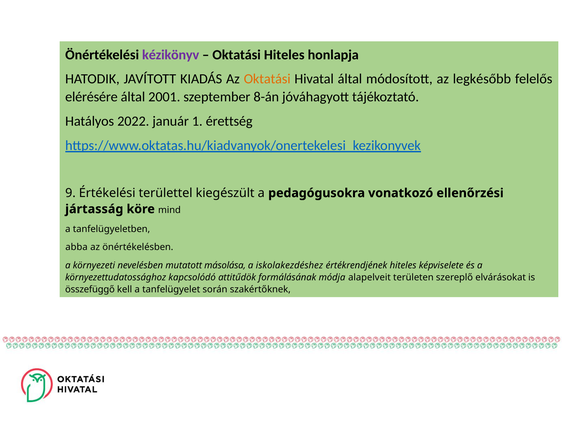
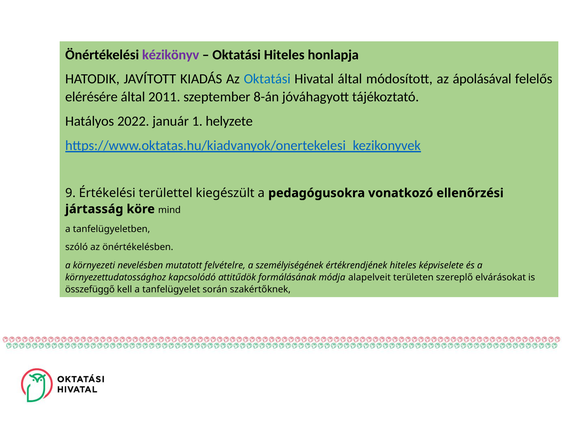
Oktatási colour: orange -> blue (267, 79)
legkésőbb: legkésőbb -> ápolásával (482, 79)
2001: 2001 -> 2011 (164, 97)
érettség: érettség -> helyzete (229, 121)
abba: abba -> szóló (77, 247)
másolása: másolása -> felvételre (225, 266)
iskolakezdéshez: iskolakezdéshez -> személyiségének (290, 266)
